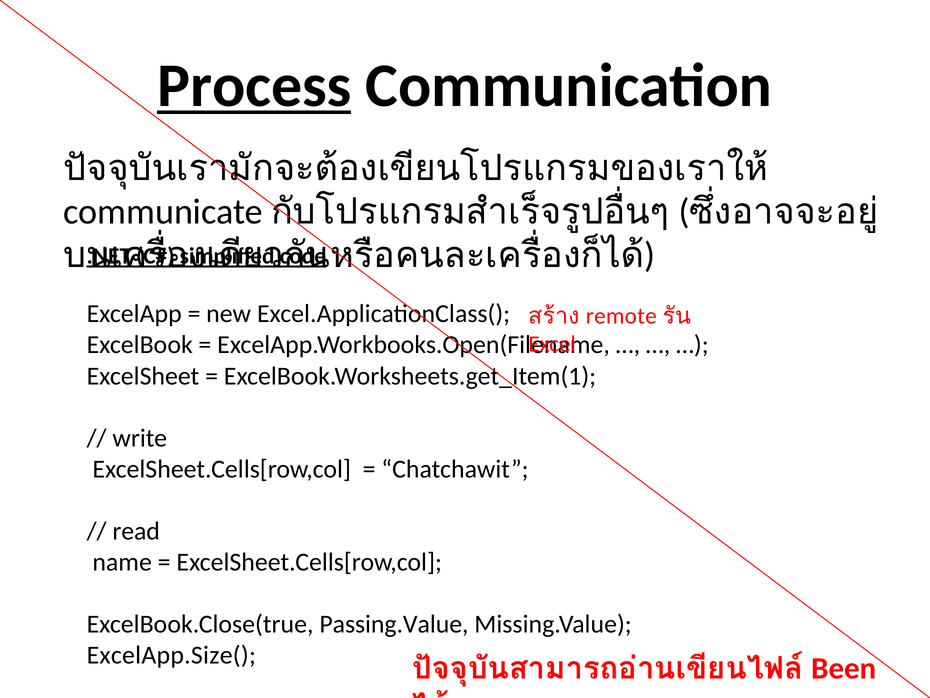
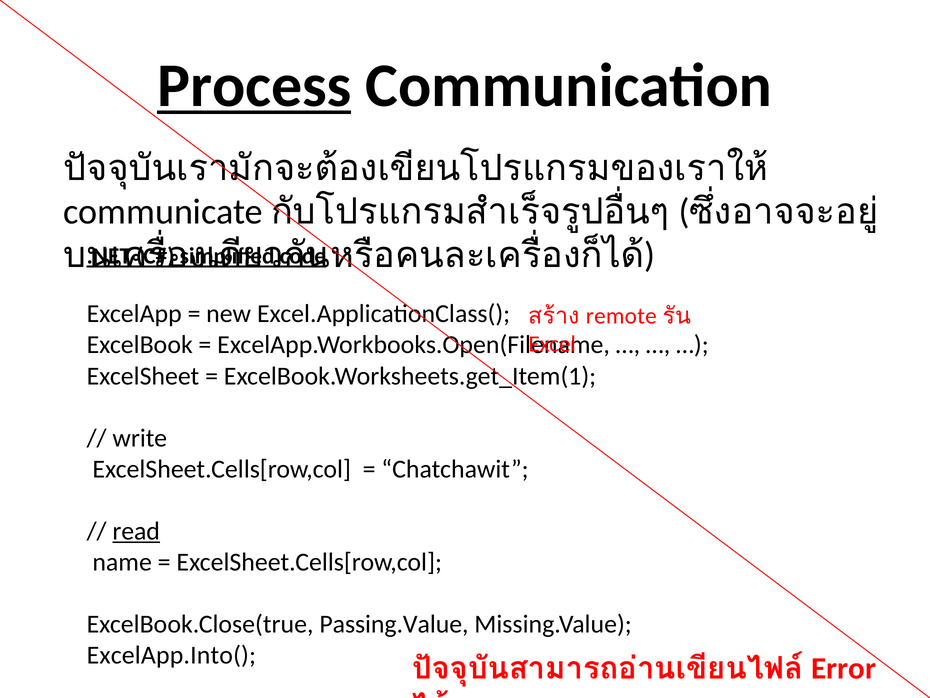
read underline: none -> present (136, 531)
ExcelApp.Size(: ExcelApp.Size( -> ExcelApp.Into( (171, 655)
Been: Been -> Error (844, 668)
